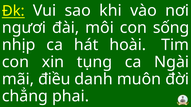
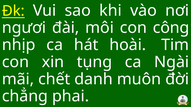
sống: sống -> công (171, 28)
điều: điều -> chết (54, 79)
